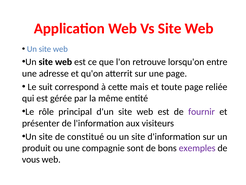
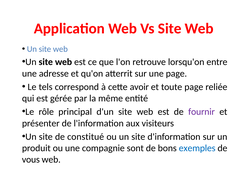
suit: suit -> tels (46, 87)
mais: mais -> avoir (139, 87)
exemples colour: purple -> blue (197, 148)
